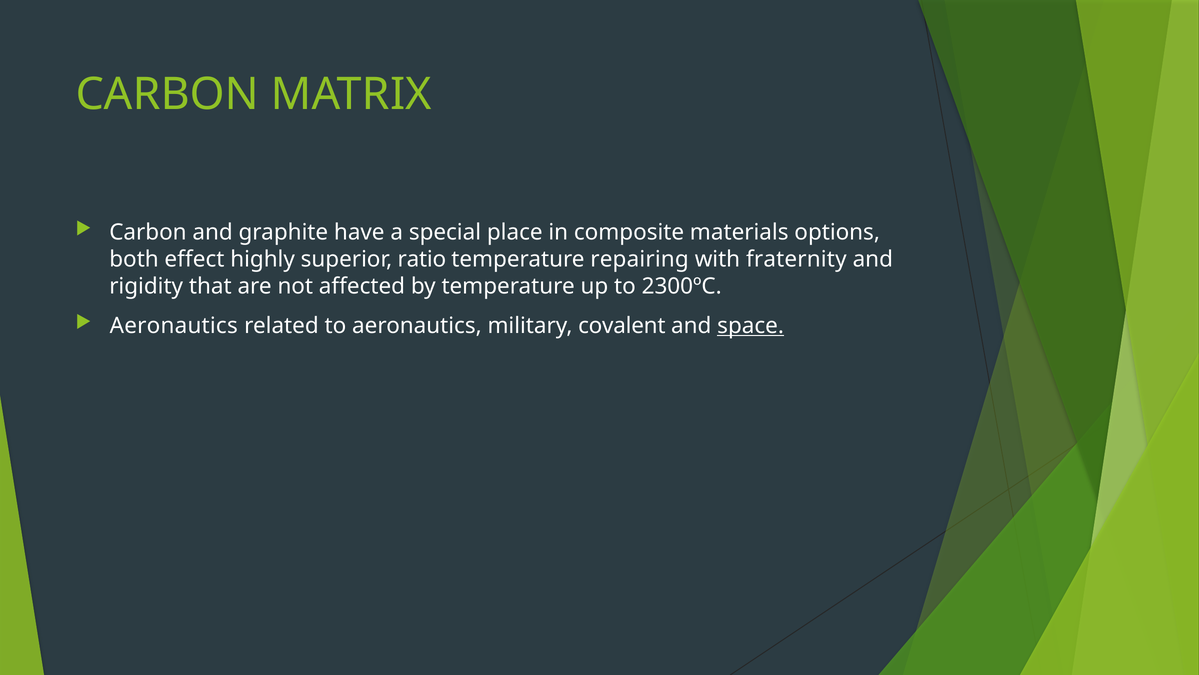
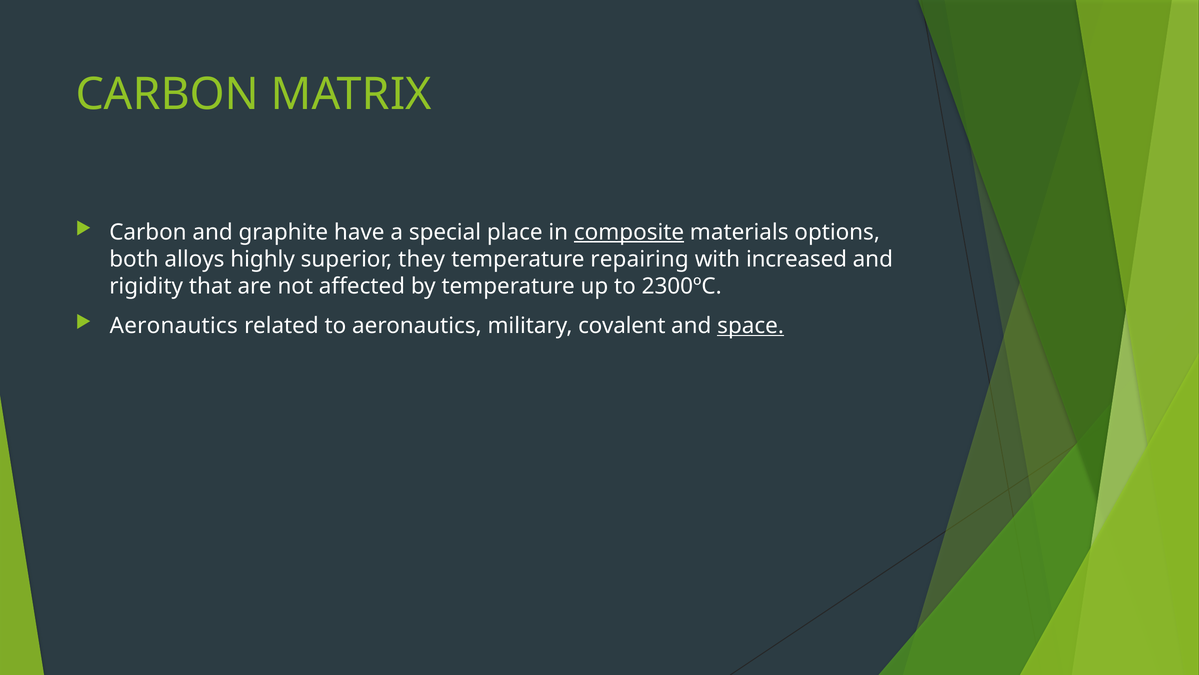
composite underline: none -> present (629, 232)
effect: effect -> alloys (194, 259)
ratio: ratio -> they (422, 259)
fraternity: fraternity -> increased (796, 259)
